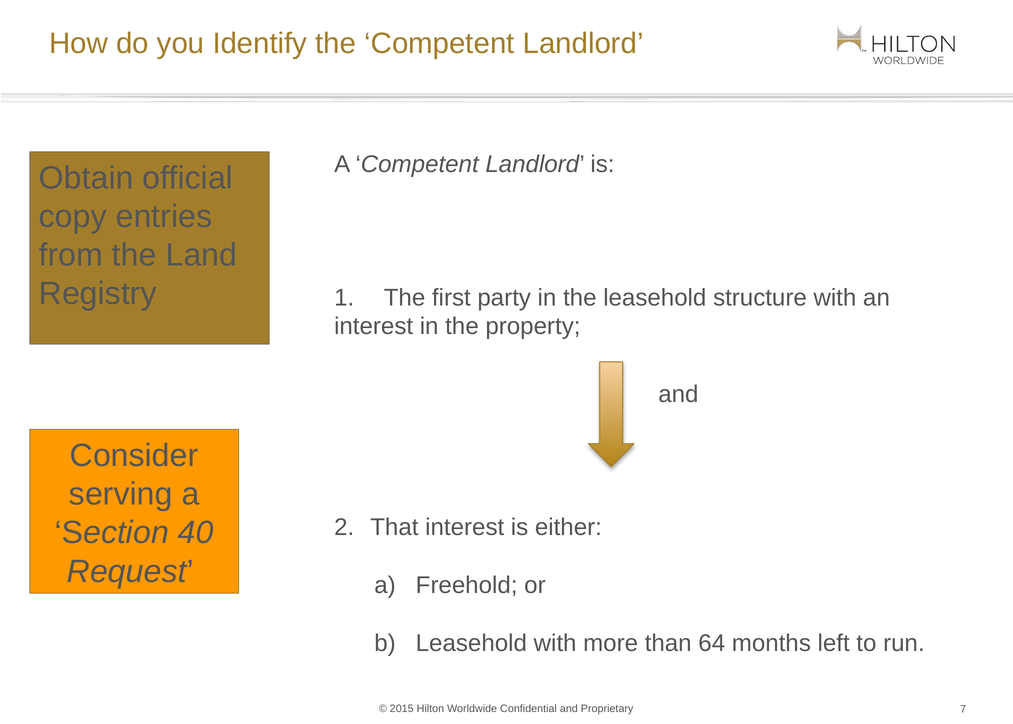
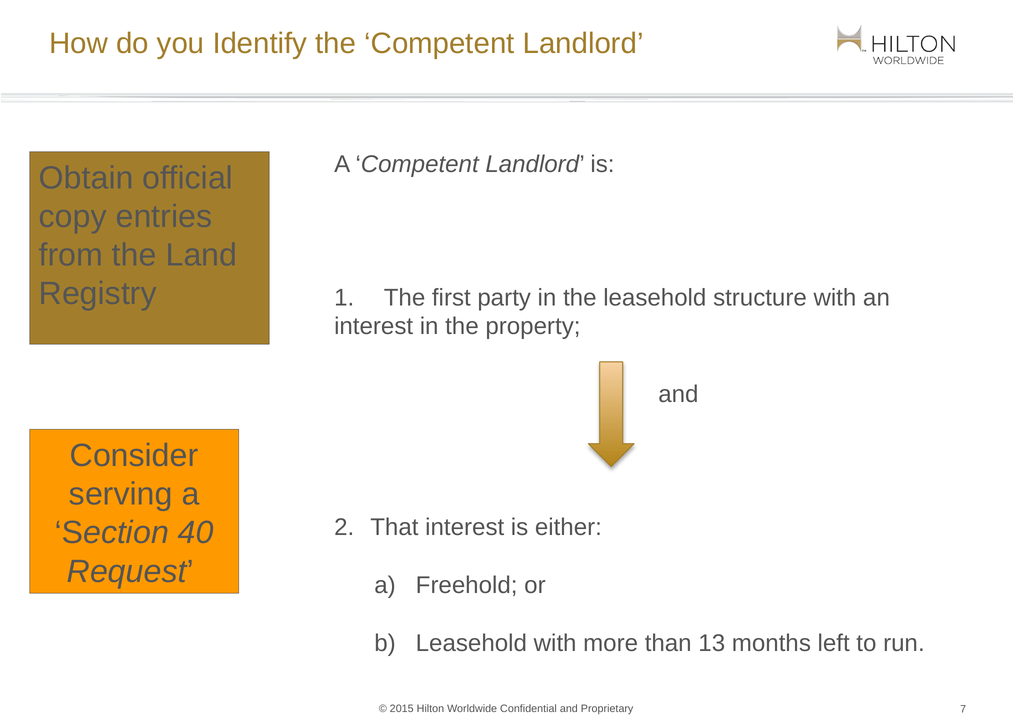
64: 64 -> 13 (712, 643)
